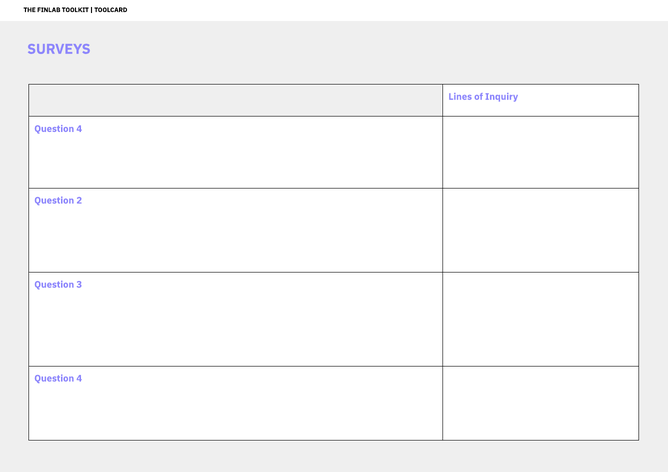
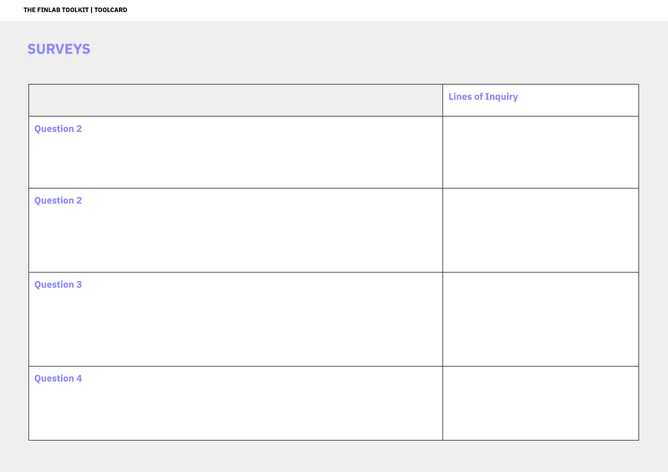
4: 4 -> 2 (79, 129)
